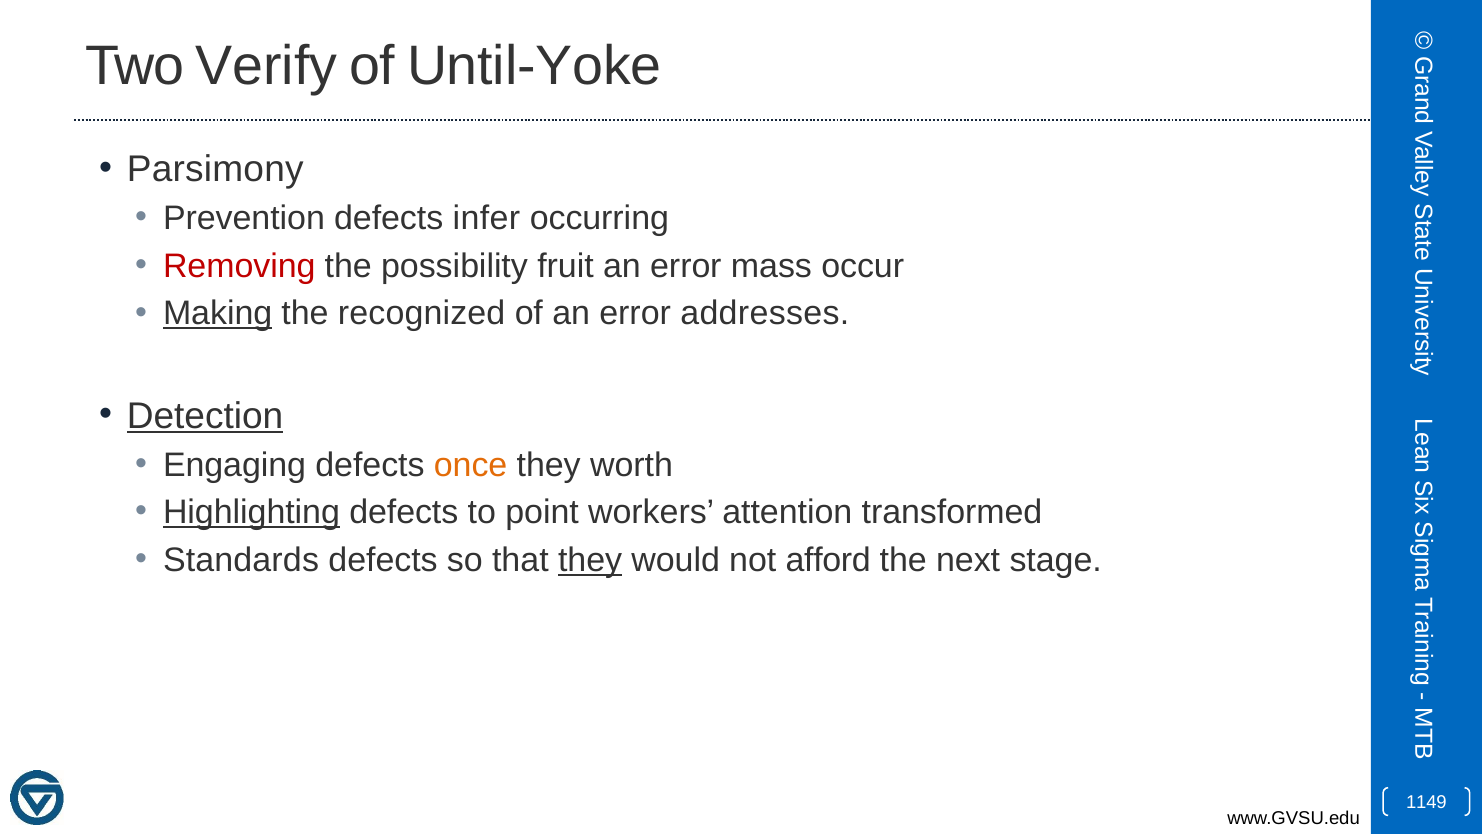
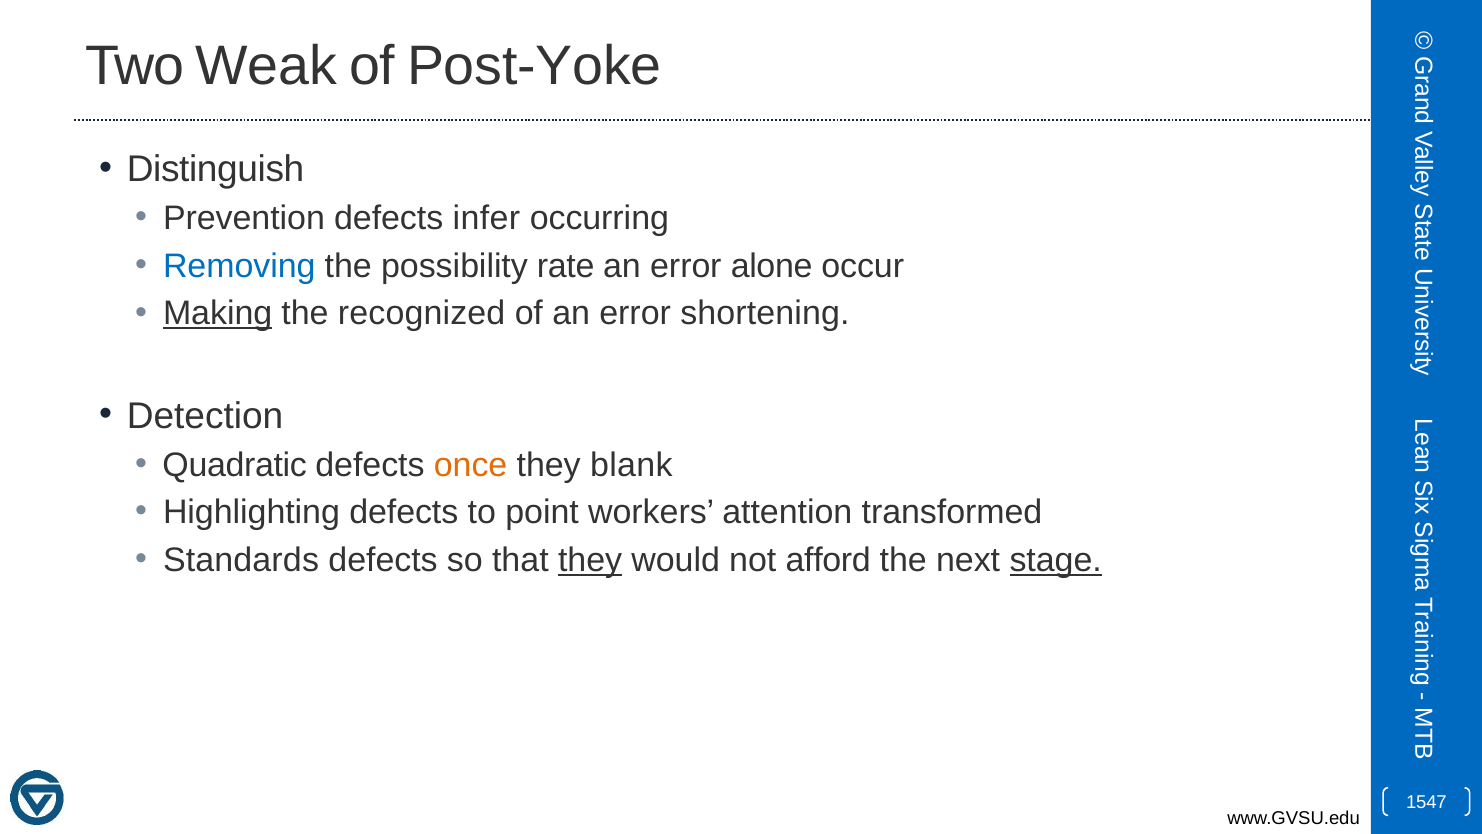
Verify: Verify -> Weak (266, 66)
Until-Yoke: Until-Yoke -> Post-Yoke (534, 66)
Parsimony: Parsimony -> Distinguish (216, 169)
Removing colour: red -> blue (239, 266)
fruit: fruit -> rate (566, 266)
mass: mass -> alone (772, 266)
addresses: addresses -> shortening (765, 314)
Detection underline: present -> none (205, 416)
Engaging: Engaging -> Quadratic (235, 465)
worth: worth -> blank (631, 465)
Highlighting underline: present -> none (251, 512)
stage underline: none -> present (1056, 560)
1149: 1149 -> 1547 (1426, 802)
